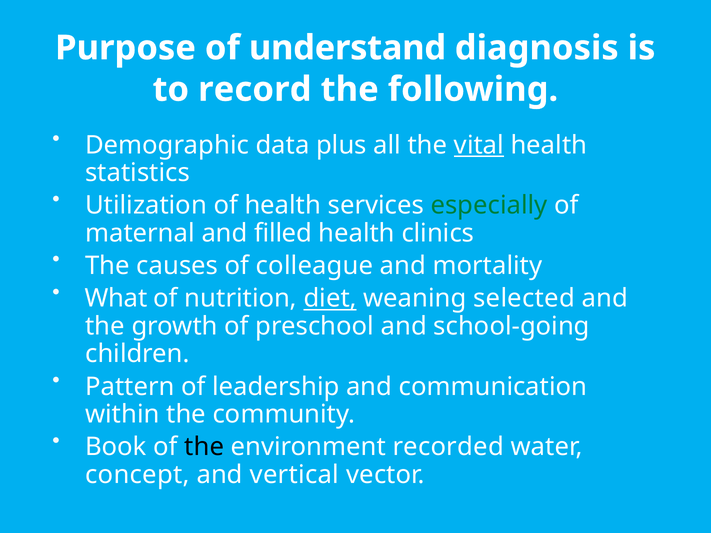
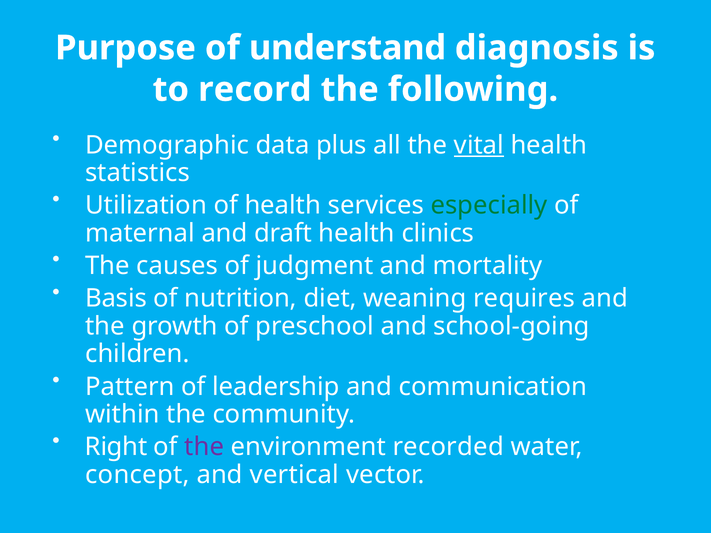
filled: filled -> draft (283, 233)
colleague: colleague -> judgment (315, 266)
What: What -> Basis (116, 299)
diet underline: present -> none (330, 299)
selected: selected -> requires (524, 299)
Book: Book -> Right (116, 447)
the colour: black -> purple (204, 447)
